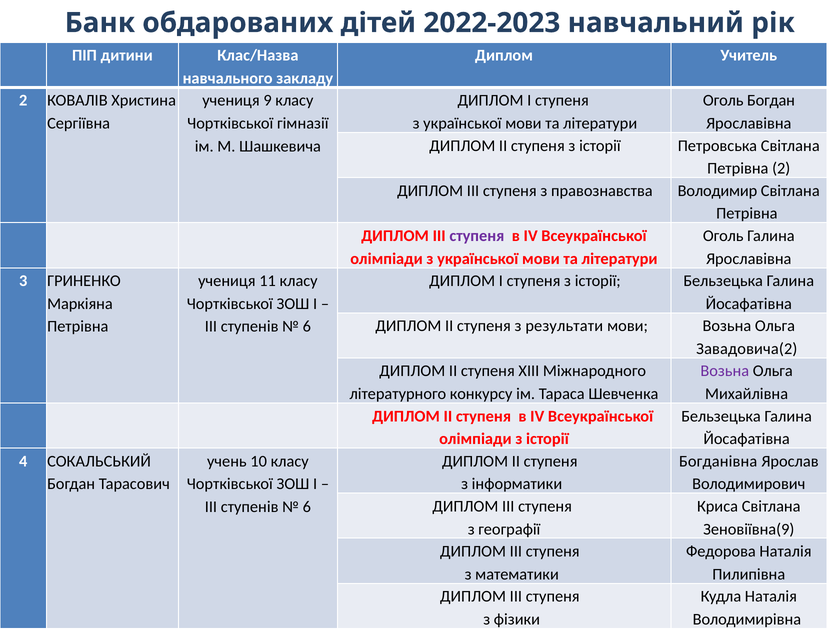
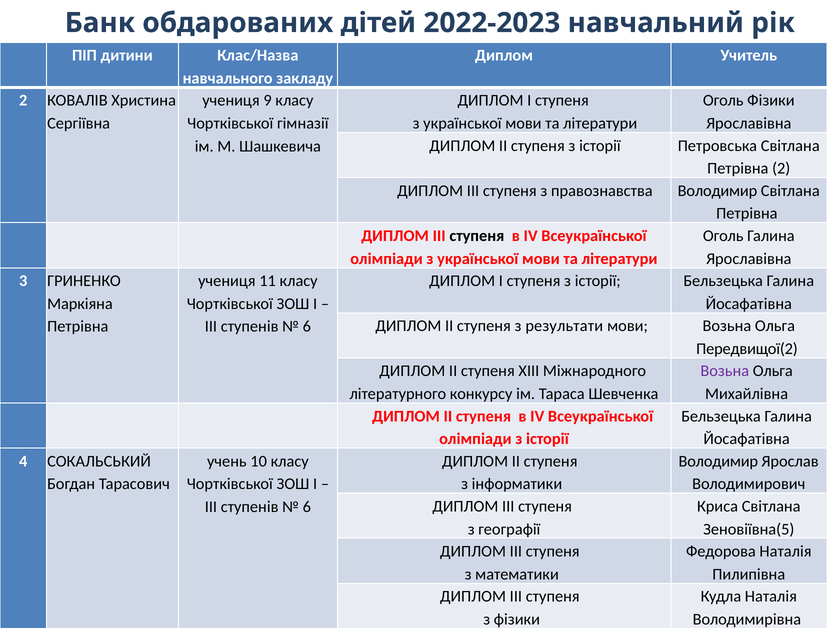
Оголь Богдан: Богдан -> Фізики (771, 101)
ступеня colour: purple -> black (477, 236)
Завадовича(2: Завадовича(2 -> Передвищої(2 (747, 349)
Богданівна: Богданівна -> Володимир (718, 461)
Зеновіївна(9: Зеновіївна(9 -> Зеновіївна(5 (749, 529)
